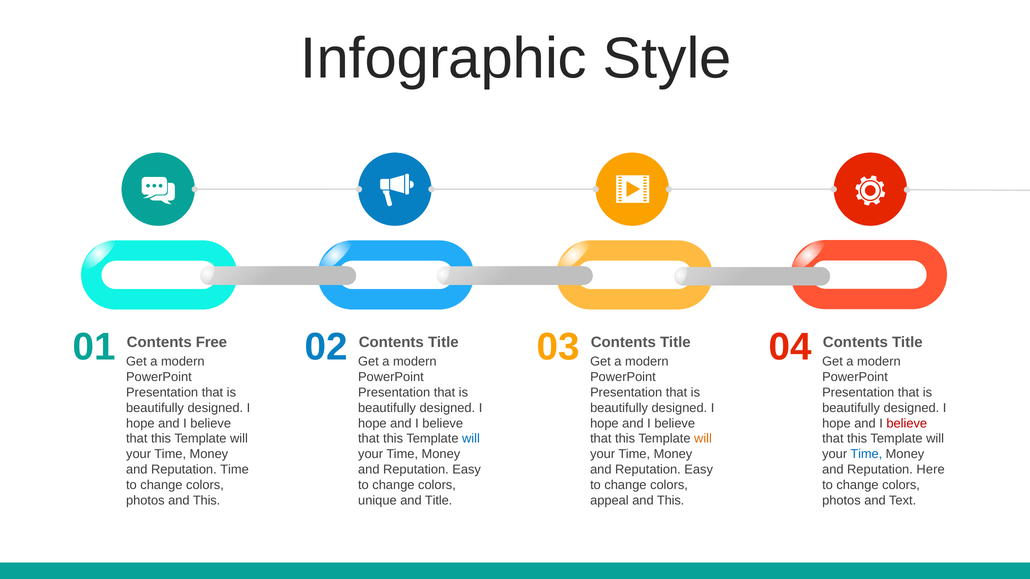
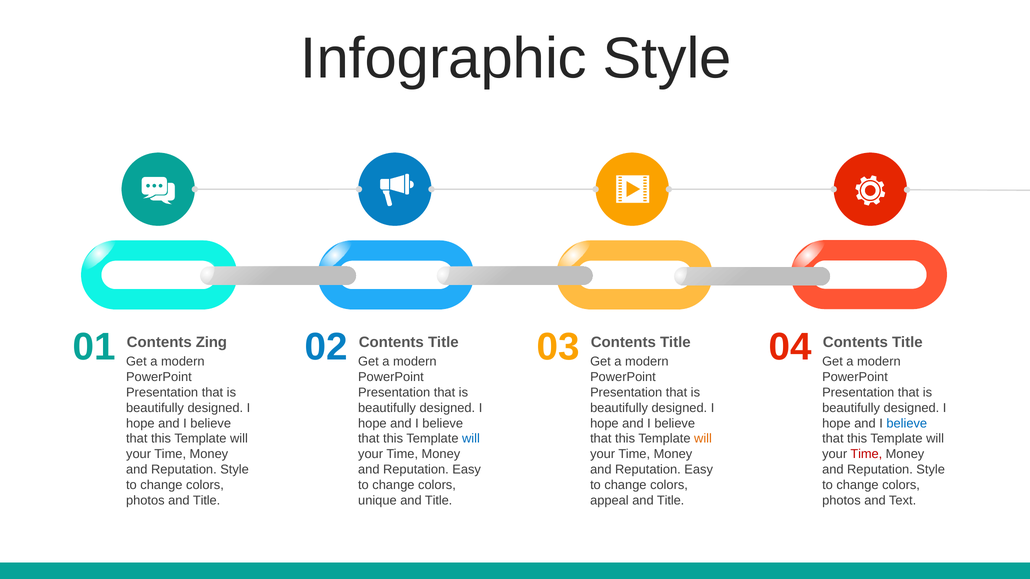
Free: Free -> Zing (211, 342)
believe colour: red -> blue (907, 424)
Time colour: blue -> red (866, 454)
Time: Time -> Style (235, 470)
Here: Here -> Style (931, 470)
photos and This: This -> Title (207, 501)
This: This -> Title (671, 501)
